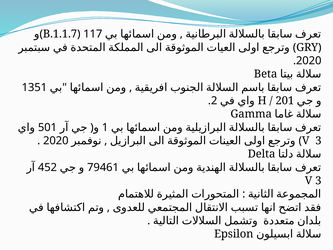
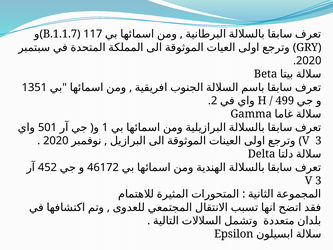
201: 201 -> 499 (285, 101)
79461: 79461 -> 46172 (103, 167)
